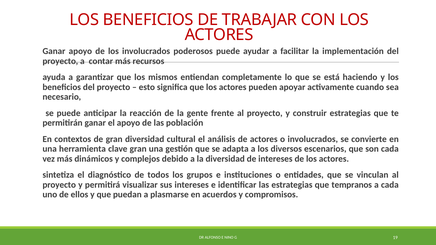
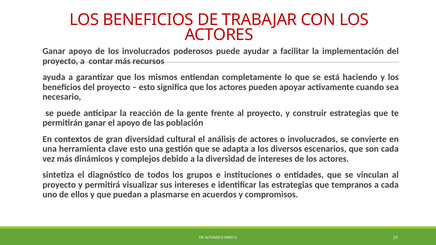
clave gran: gran -> esto (138, 149)
